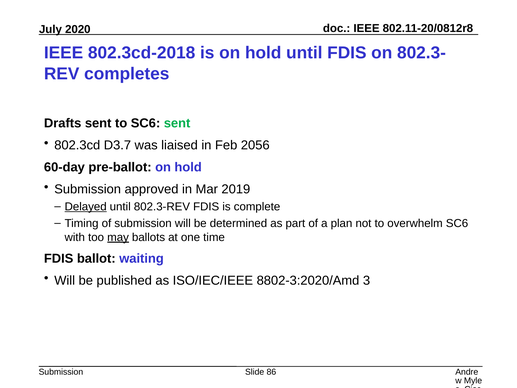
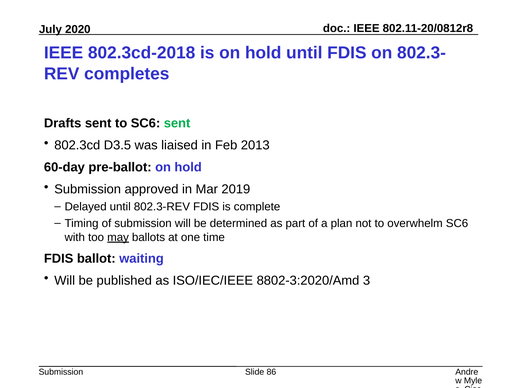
D3.7: D3.7 -> D3.5 (117, 145)
2056: 2056 -> 2013 (255, 145)
Delayed underline: present -> none (86, 207)
